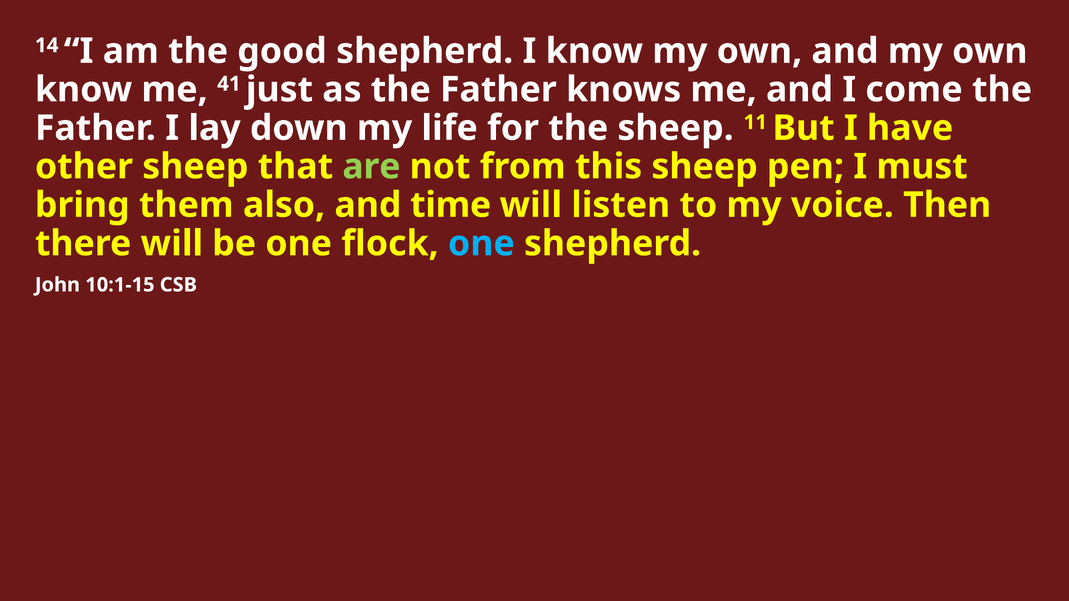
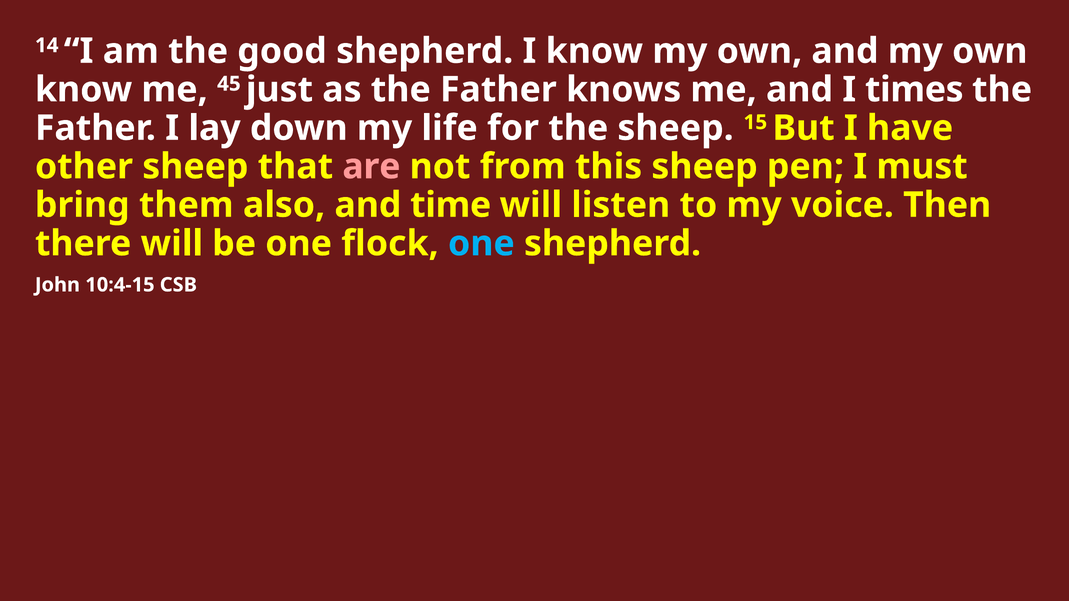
41: 41 -> 45 (229, 84)
come: come -> times (914, 90)
11: 11 -> 15 (755, 122)
are colour: light green -> pink (371, 167)
10:1-15: 10:1-15 -> 10:4-15 (120, 285)
